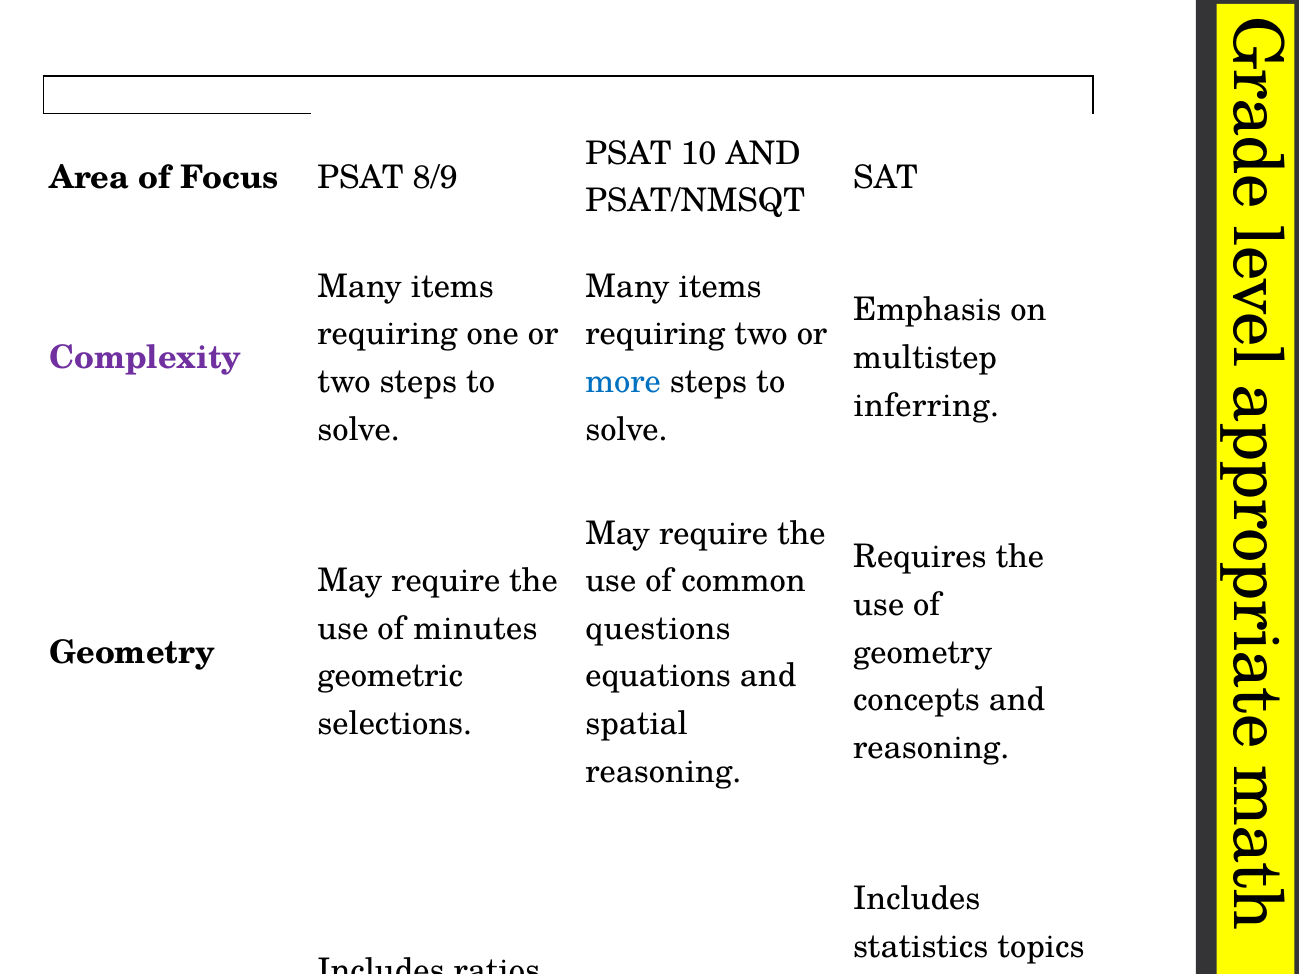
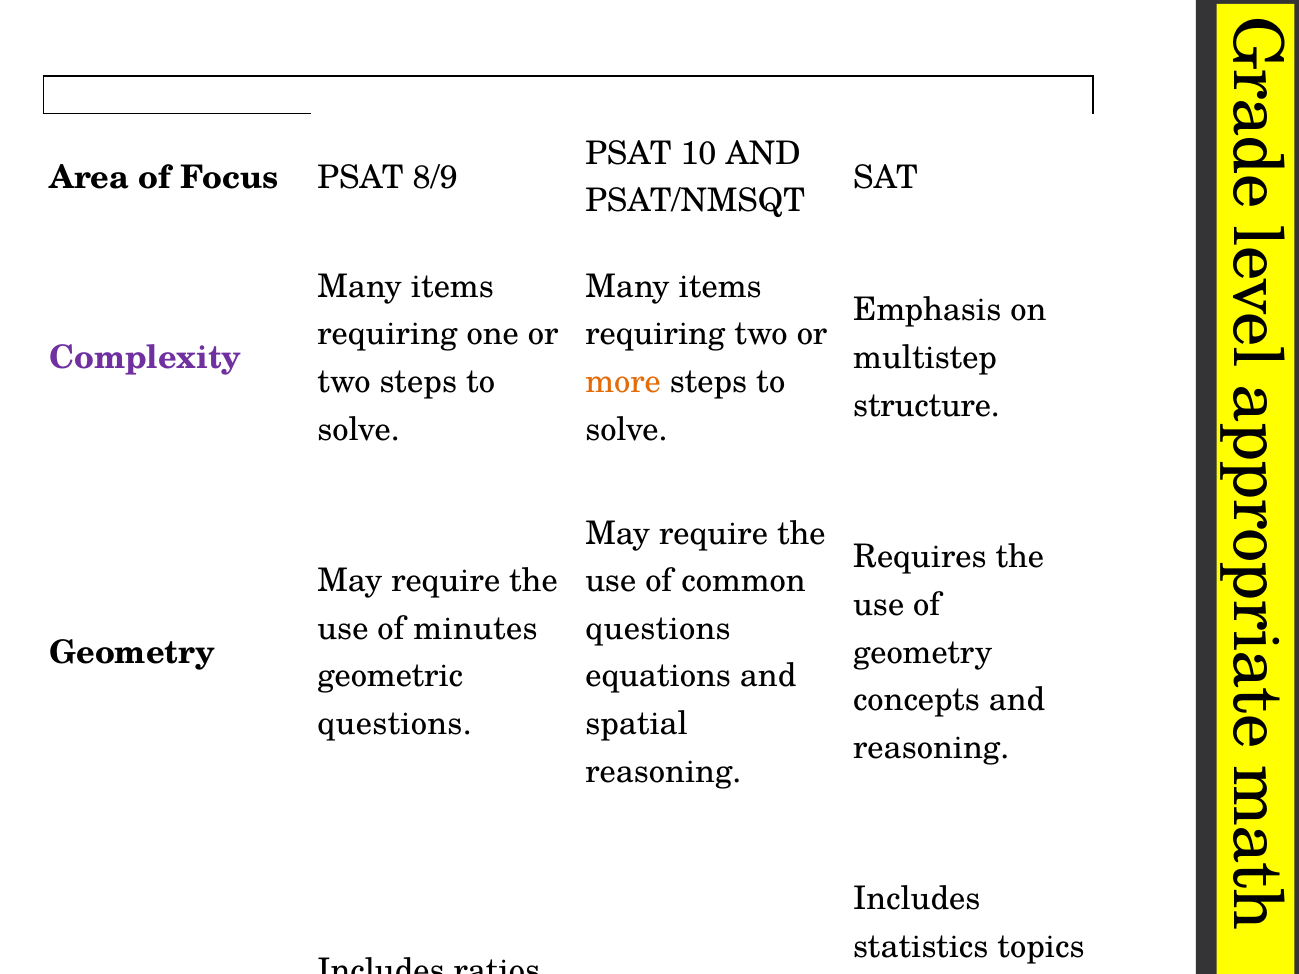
more colour: blue -> orange (623, 382)
inferring: inferring -> structure (927, 406)
selections: selections -> questions (395, 724)
